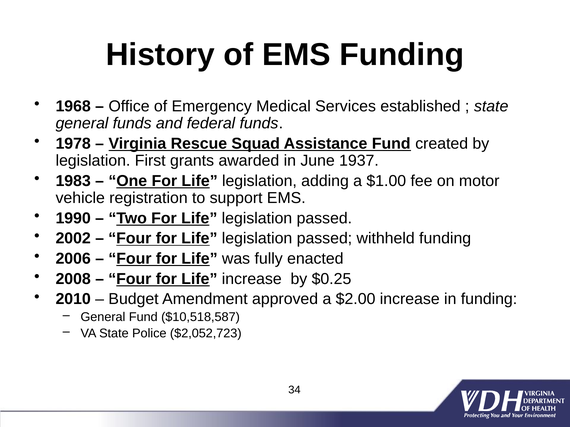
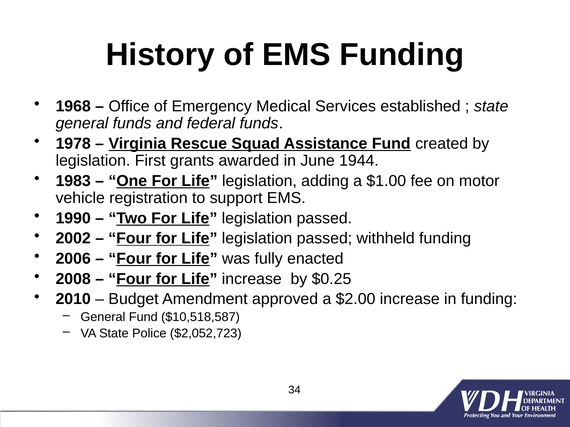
1937: 1937 -> 1944 (359, 161)
